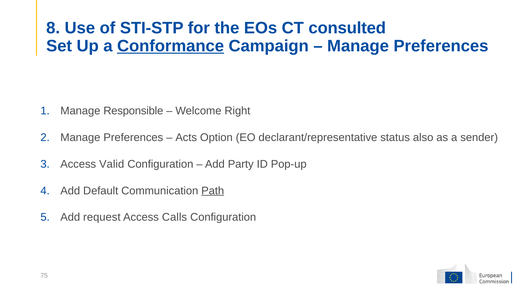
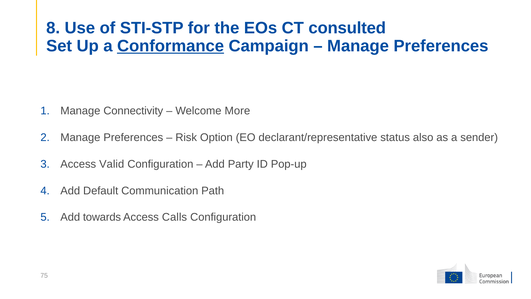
Responsible: Responsible -> Connectivity (133, 111)
Right: Right -> More (237, 111)
Acts: Acts -> Risk (186, 137)
Path underline: present -> none (213, 191)
request: request -> towards (102, 217)
